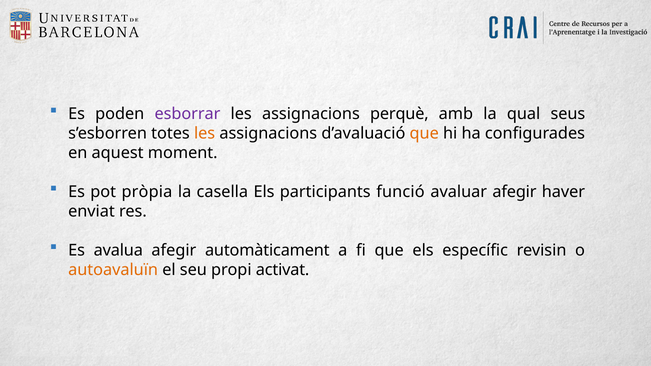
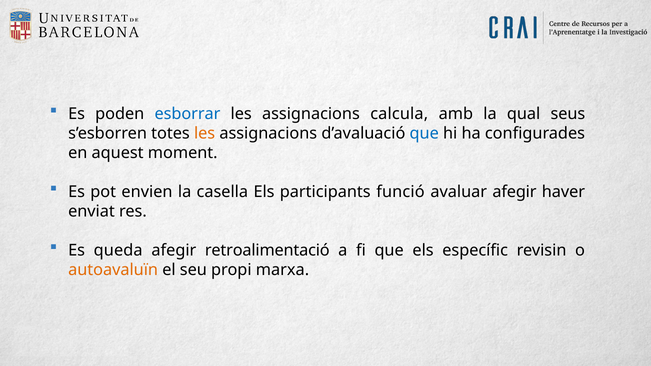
esborrar colour: purple -> blue (187, 114)
perquè: perquè -> calcula (399, 114)
que colour: orange -> blue (424, 133)
pròpia: pròpia -> envien (147, 192)
avalua: avalua -> queda (118, 250)
automàticament: automàticament -> retroalimentació (267, 250)
activat: activat -> marxa (282, 270)
